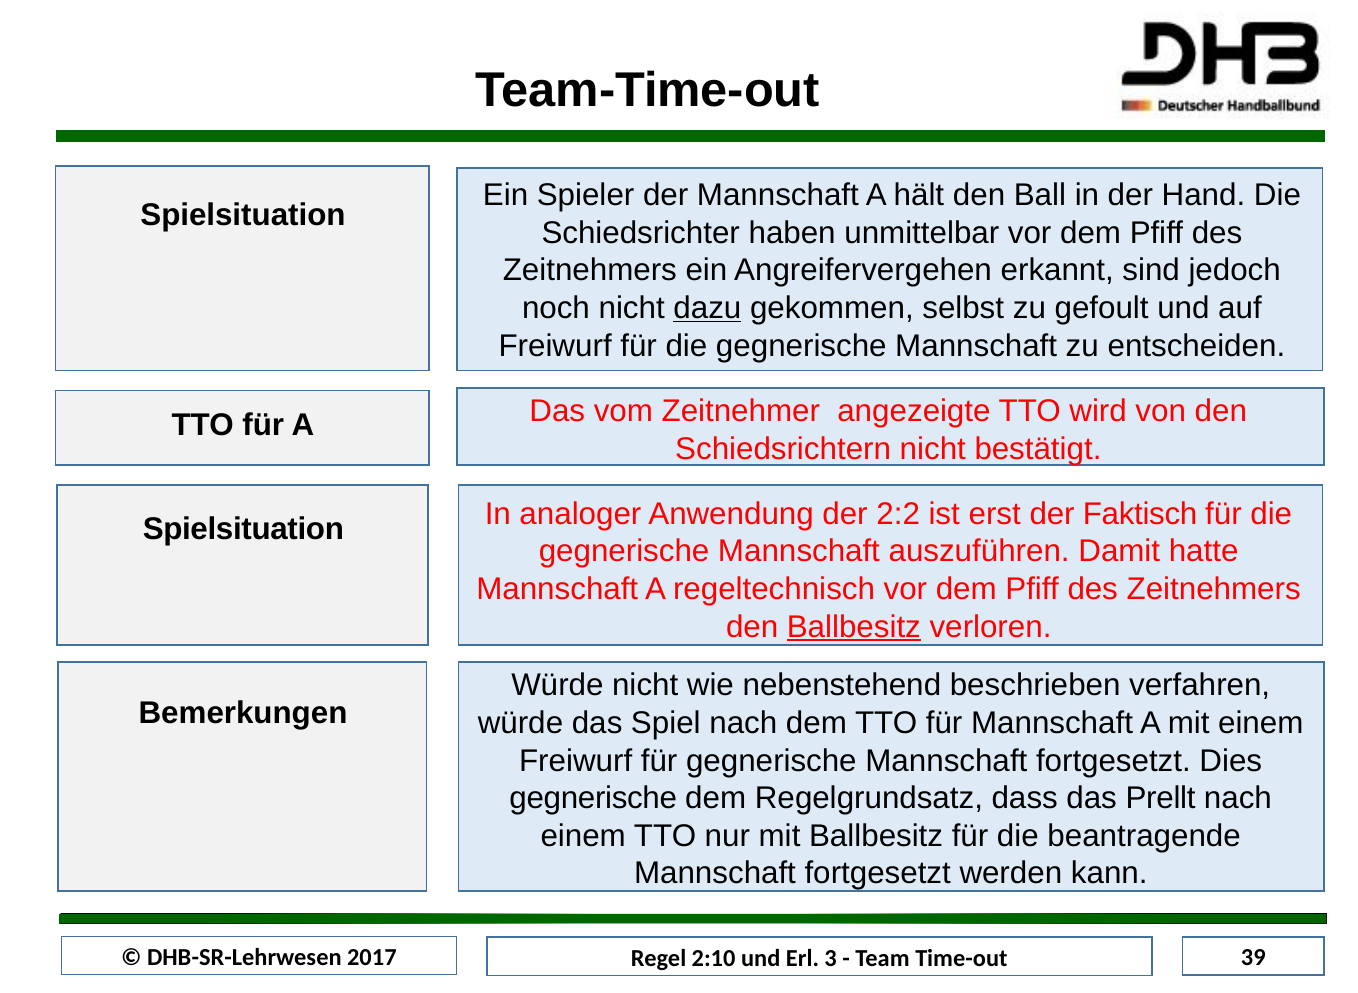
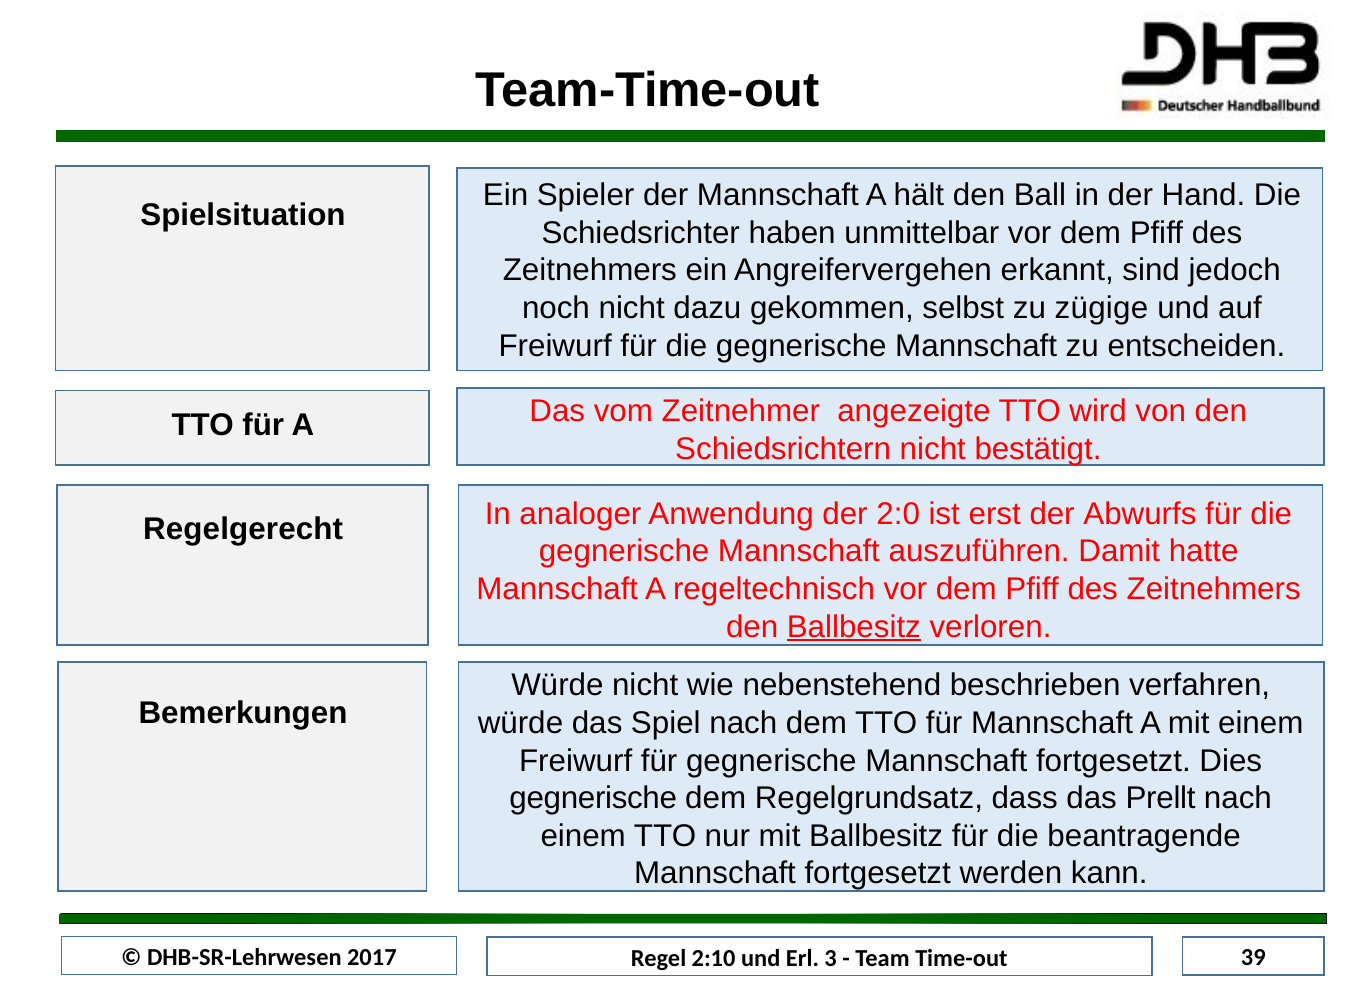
dazu underline: present -> none (707, 308)
gefoult: gefoult -> zügige (1101, 308)
2:2: 2:2 -> 2:0 (898, 514)
Faktisch: Faktisch -> Abwurfs (1140, 514)
Spielsituation: Spielsituation -> Regelgerecht (243, 529)
